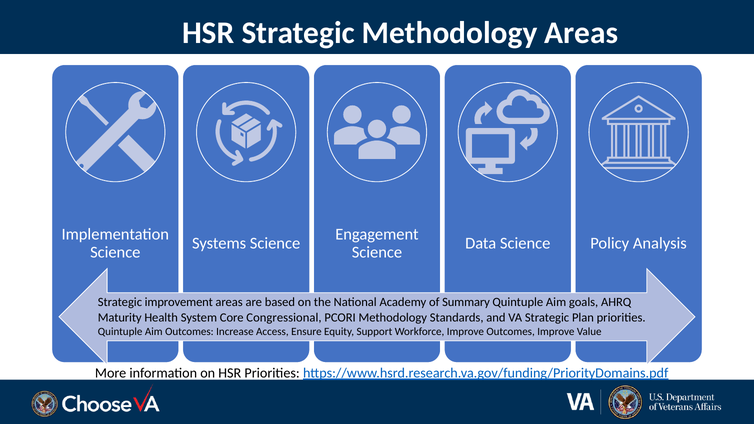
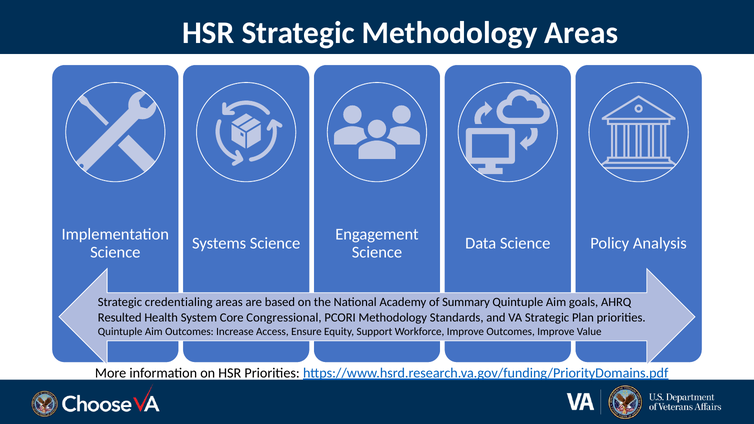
improvement: improvement -> credentialing (179, 302)
Maturity: Maturity -> Resulted (120, 317)
